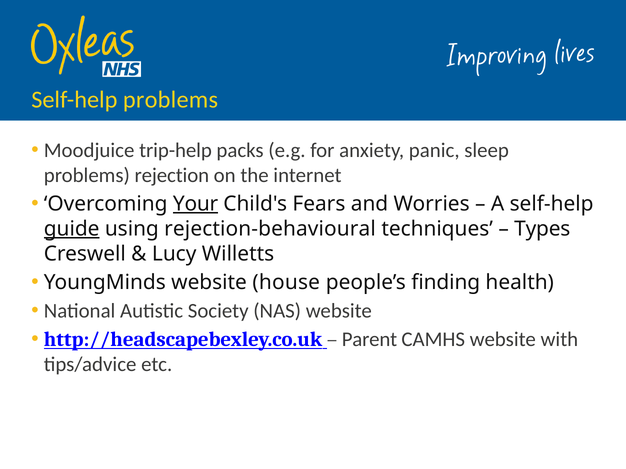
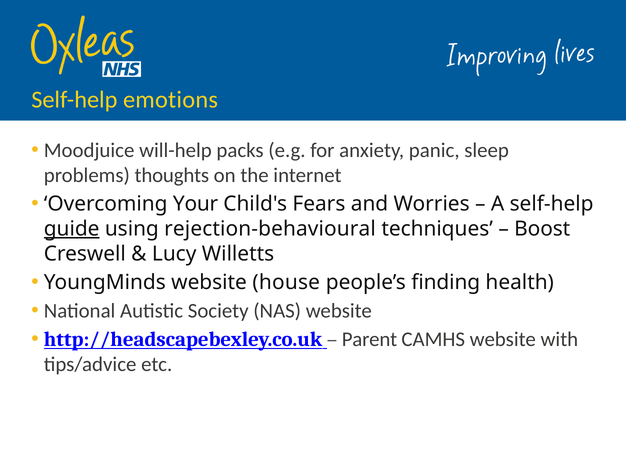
Self-help problems: problems -> emotions (170, 100)
trip-help: trip-help -> will-help (175, 151)
rejection: rejection -> thoughts (172, 176)
Your underline: present -> none (196, 204)
Types: Types -> Boost (542, 229)
